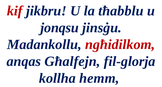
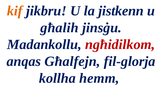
kif colour: red -> orange (15, 11)
tħabblu: tħabblu -> jistkenn (121, 11)
jonqsu: jonqsu -> għalih (59, 28)
